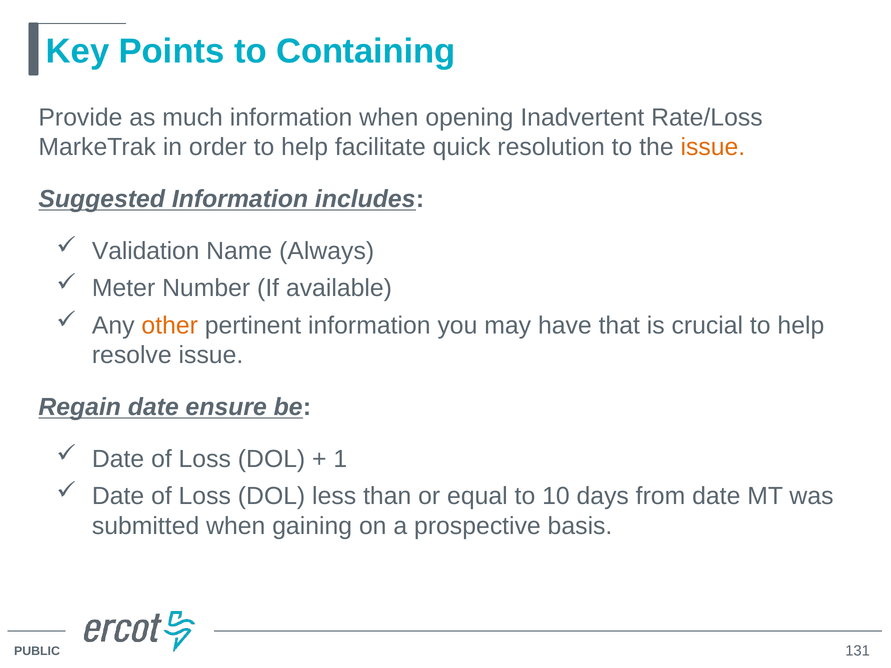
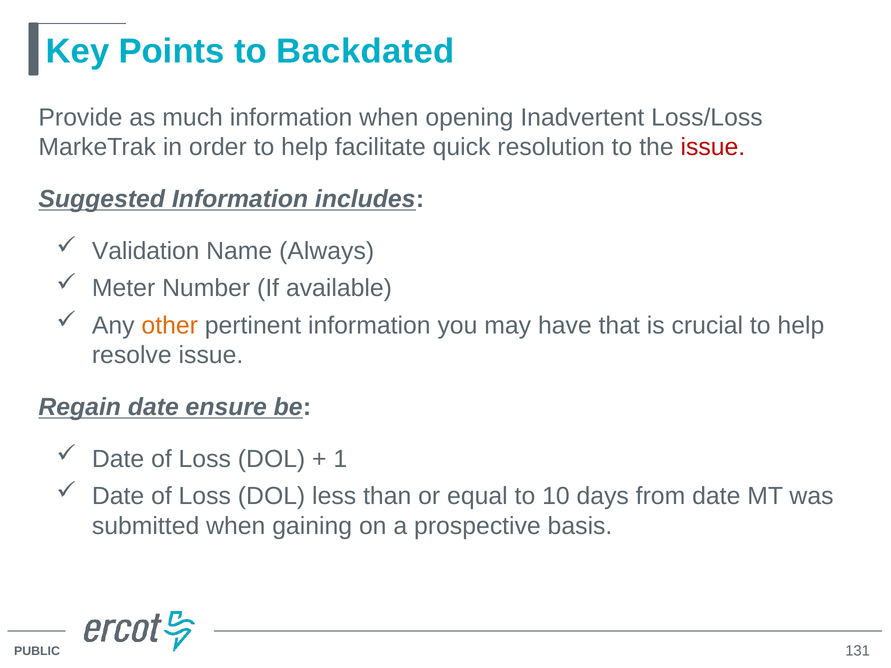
Containing: Containing -> Backdated (365, 51)
Rate/Loss: Rate/Loss -> Loss/Loss (707, 118)
issue colour: orange -> red (713, 147)
